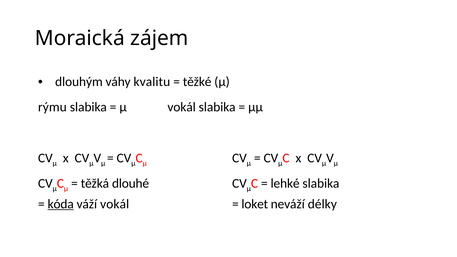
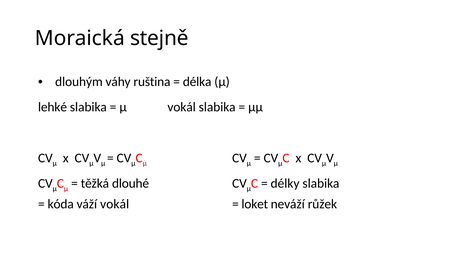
zájem: zájem -> stejně (159, 38)
kvalitu: kvalitu -> ruština (152, 82)
těžké: těžké -> délka (197, 82)
rýmu: rýmu -> lehké (52, 107)
lehké: lehké -> délky (285, 184)
kóda underline: present -> none (61, 204)
délky: délky -> růžek (322, 204)
